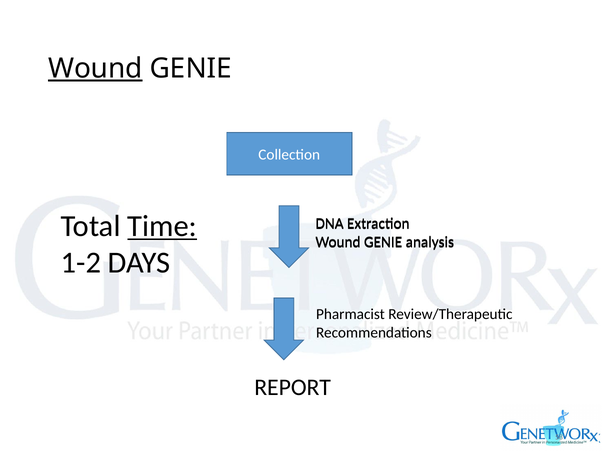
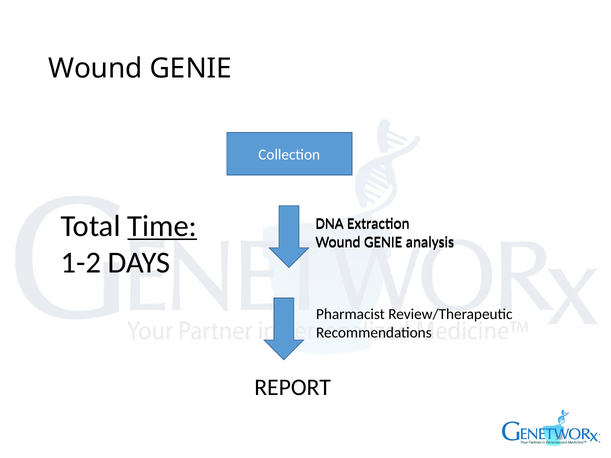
Wound underline: present -> none (95, 69)
